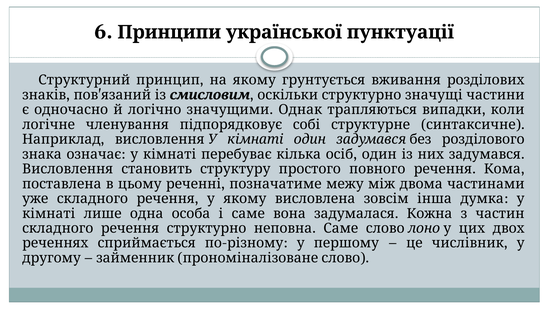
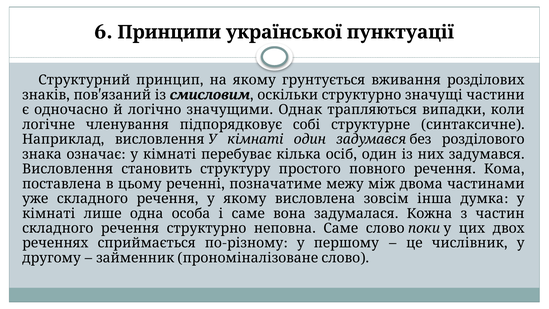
лоно: лоно -> поки (424, 228)
